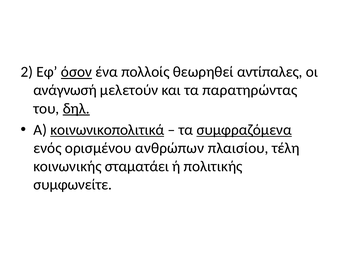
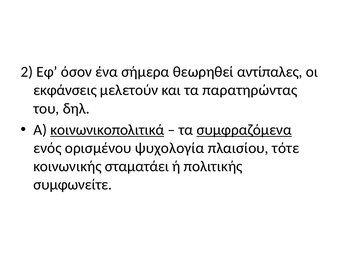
όσον underline: present -> none (76, 72)
πολλοίς: πολλοίς -> σήμερα (145, 72)
ανάγνωσή: ανάγνωσή -> εκφάνσεις (65, 90)
δηλ underline: present -> none (76, 109)
ανθρώπων: ανθρώπων -> ψυχολογία (170, 148)
τέλη: τέλη -> τότε (286, 148)
